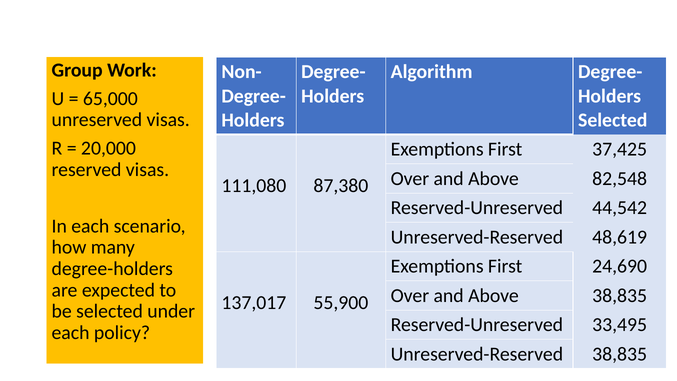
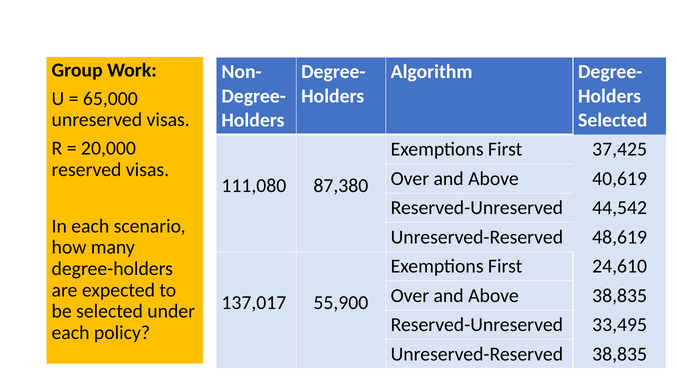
82,548: 82,548 -> 40,619 (620, 179)
24,690: 24,690 -> 24,610 (620, 266)
